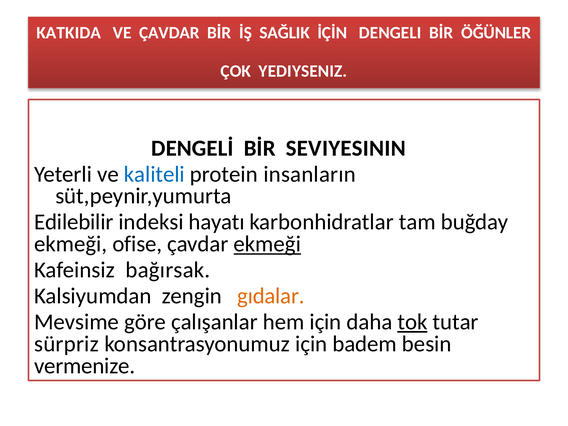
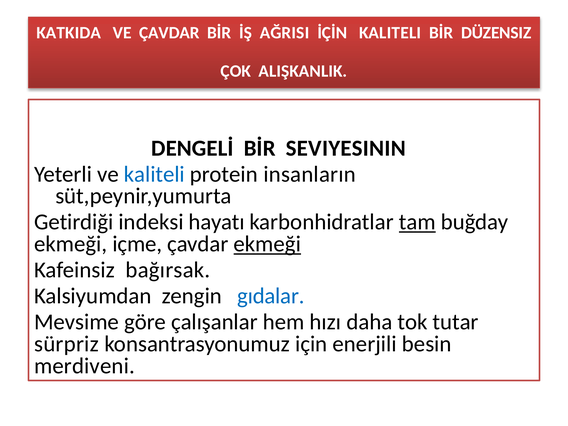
SAĞLIK: SAĞLIK -> AĞRISI (285, 33)
İÇİN DENGELI: DENGELI -> KALITELI (390, 33)
ÖĞÜNLER: ÖĞÜNLER -> DÜZENSIZ (496, 33)
YEDIYSENIZ: YEDIYSENIZ -> ALIŞKANLIK (303, 71)
Edilebilir: Edilebilir -> Getirdiği (74, 222)
tam underline: none -> present (417, 222)
ofise: ofise -> içme (137, 244)
gıdalar colour: orange -> blue (271, 296)
hem için: için -> hızı (325, 322)
tok underline: present -> none (412, 322)
badem: badem -> enerjili (365, 344)
vermenize: vermenize -> merdiveni (84, 366)
